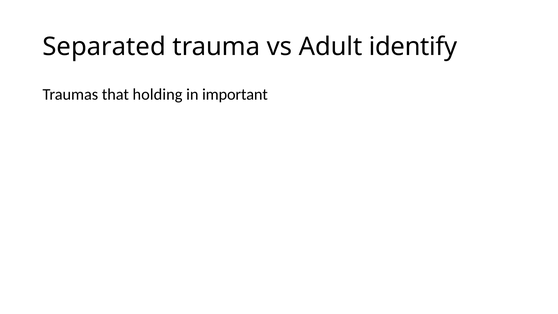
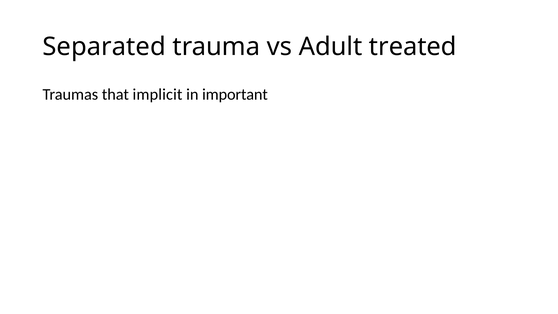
identify: identify -> treated (413, 47)
holding: holding -> implicit (157, 94)
